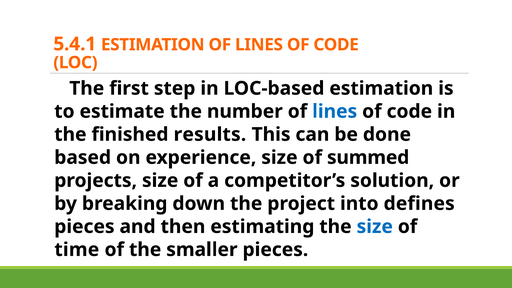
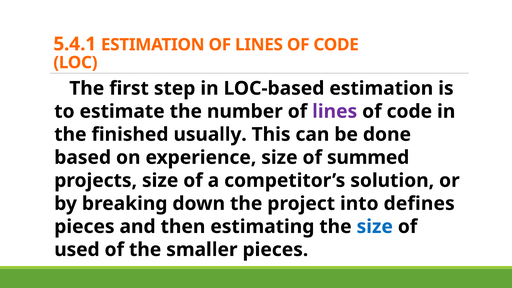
lines colour: blue -> purple (335, 111)
results: results -> usually (210, 134)
time: time -> used (77, 250)
